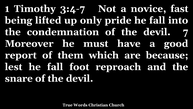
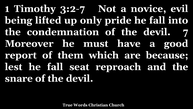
3:4-7: 3:4-7 -> 3:2-7 (72, 9)
fast: fast -> evil (179, 9)
foot: foot -> seat (79, 67)
